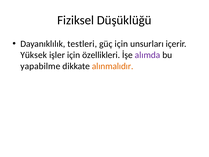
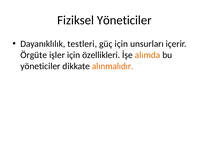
Fiziksel Düşüklüğü: Düşüklüğü -> Yöneticiler (124, 20)
Yüksek: Yüksek -> Örgüte (34, 55)
alımda colour: purple -> orange (148, 55)
yapabilme: yapabilme -> yöneticiler (40, 66)
